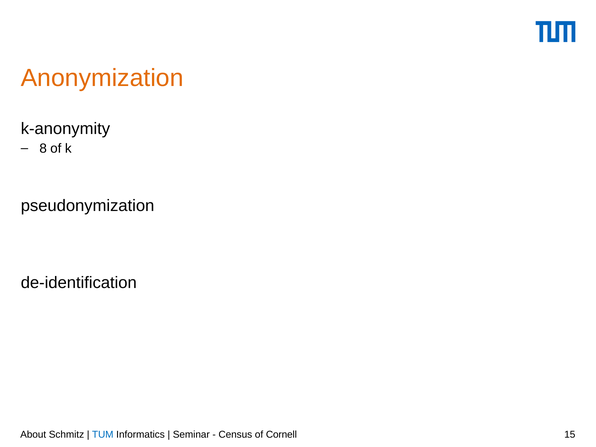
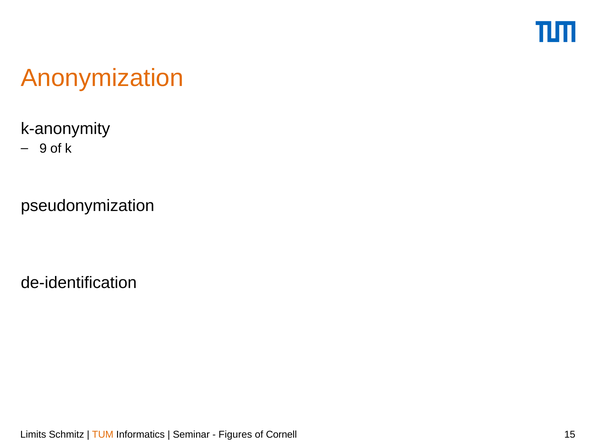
8: 8 -> 9 (43, 149)
About: About -> Limits (33, 434)
TUM colour: blue -> orange (103, 434)
Census: Census -> Figures (235, 434)
